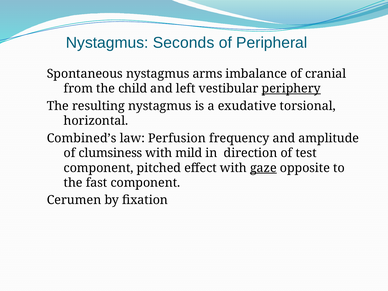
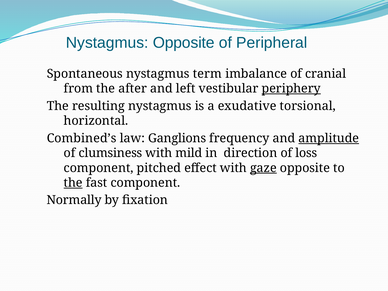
Nystagmus Seconds: Seconds -> Opposite (184, 43)
arms: arms -> term (207, 74)
child: child -> after (133, 89)
Perfusion: Perfusion -> Ganglions (177, 138)
amplitude underline: none -> present (329, 138)
test: test -> loss (306, 153)
the underline: none -> present (73, 183)
Cerumen: Cerumen -> Normally (74, 200)
